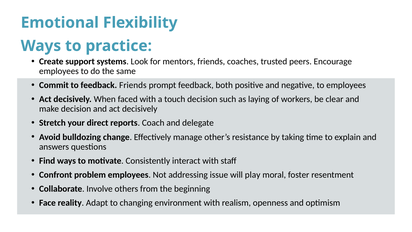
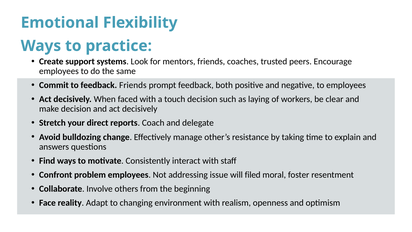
play: play -> filed (253, 175)
